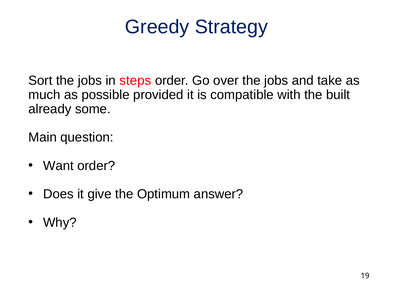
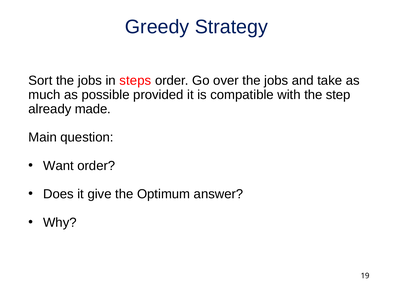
built: built -> step (338, 95)
some: some -> made (93, 109)
